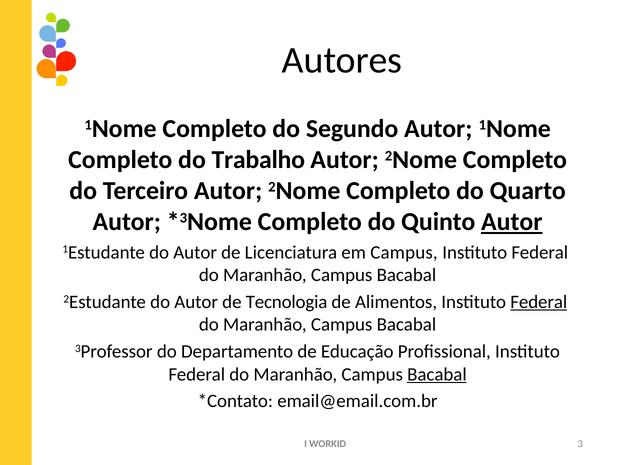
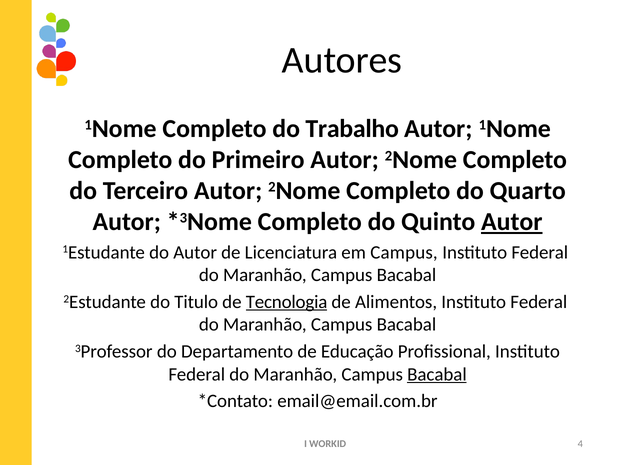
Segundo: Segundo -> Trabalho (352, 129)
Trabalho: Trabalho -> Primeiro (258, 160)
2Estudante do Autor: Autor -> Titulo (196, 302)
Tecnologia underline: none -> present (287, 302)
Federal underline: present -> none (539, 302)
3: 3 -> 4 (580, 444)
